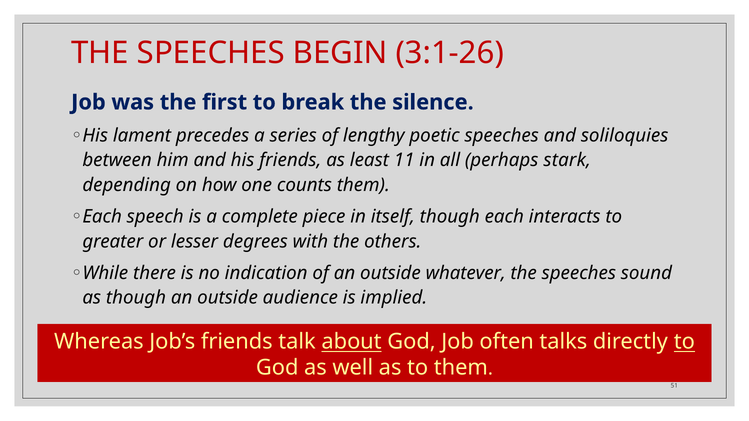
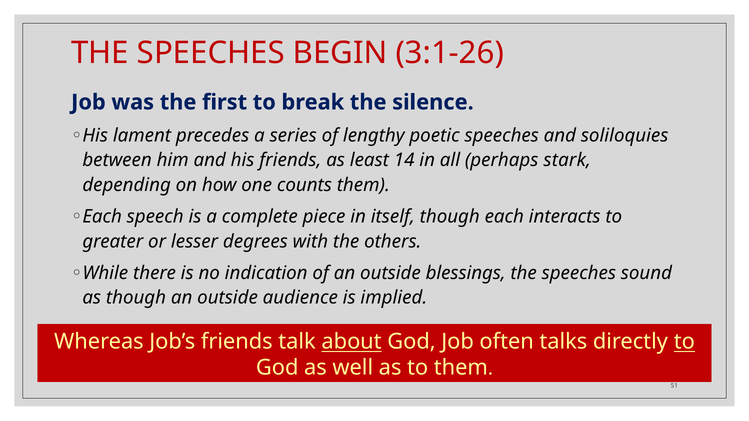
11: 11 -> 14 (404, 160)
whatever: whatever -> blessings (466, 273)
